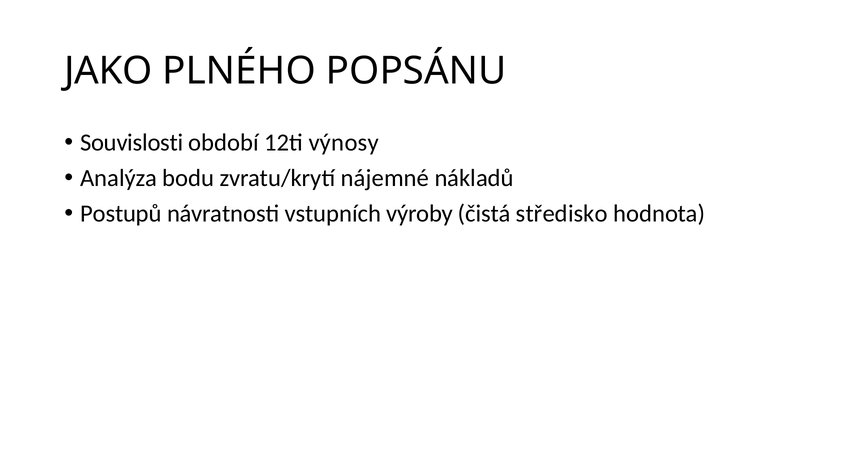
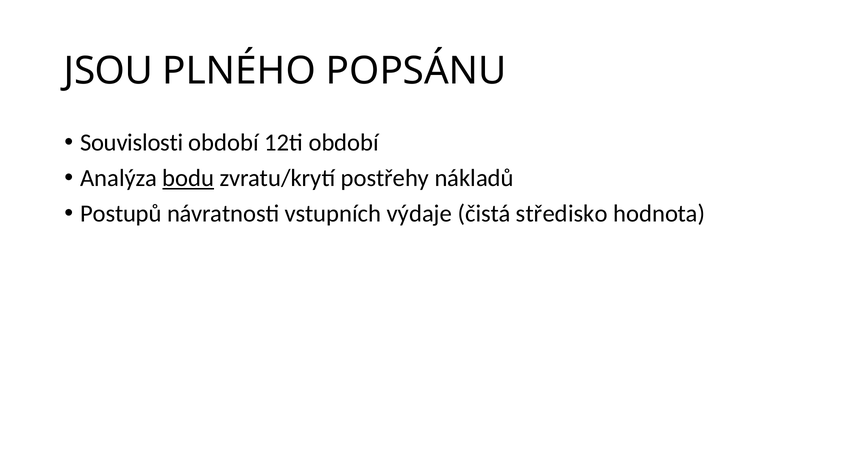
JAKO: JAKO -> JSOU (108, 71)
12ti výnosy: výnosy -> období (344, 143)
bodu underline: none -> present (188, 178)
nájemné: nájemné -> postřehy (385, 178)
výroby: výroby -> výdaje (419, 214)
